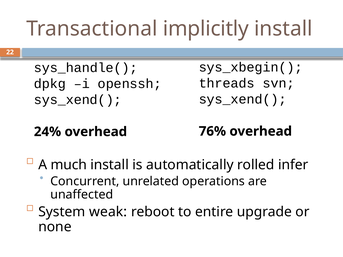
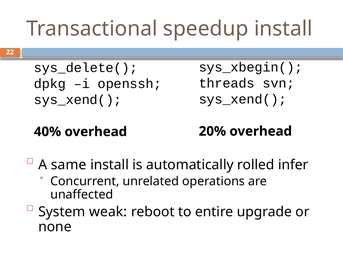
implicitly: implicitly -> speedup (206, 29)
sys_handle(: sys_handle( -> sys_delete( (86, 68)
76%: 76% -> 20% (212, 131)
24%: 24% -> 40% (47, 132)
much: much -> same (69, 165)
